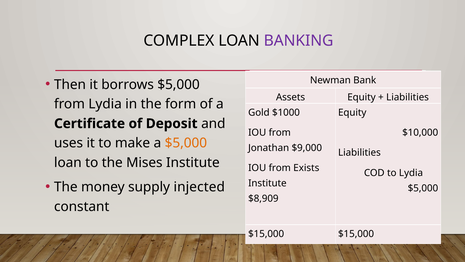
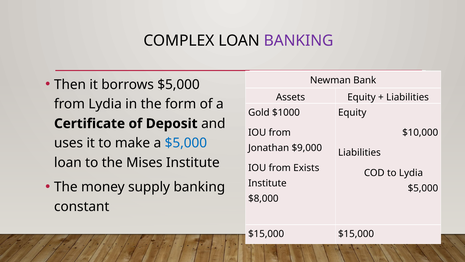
$5,000 colour: orange -> blue (186, 143)
supply injected: injected -> banking (199, 187)
$8,909: $8,909 -> $8,000 (263, 198)
